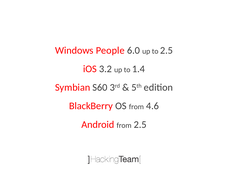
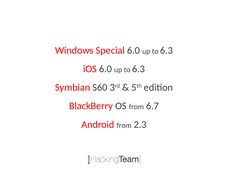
People: People -> Special (110, 50)
2.5: 2.5 -> 6.3 (167, 50)
iOS 3.2: 3.2 -> 6.0 (105, 69)
1.4: 1.4 -> 6.3 (138, 69)
4.6: 4.6 -> 6.7 (152, 106)
from 2.5: 2.5 -> 2.3 (140, 124)
